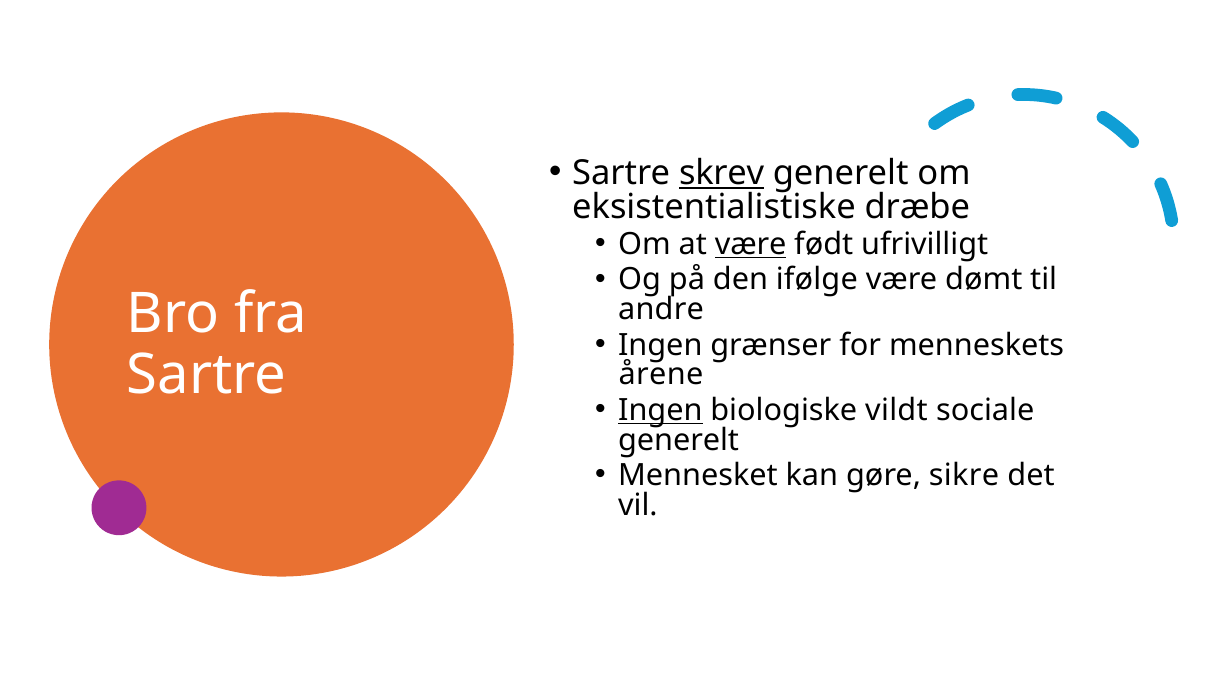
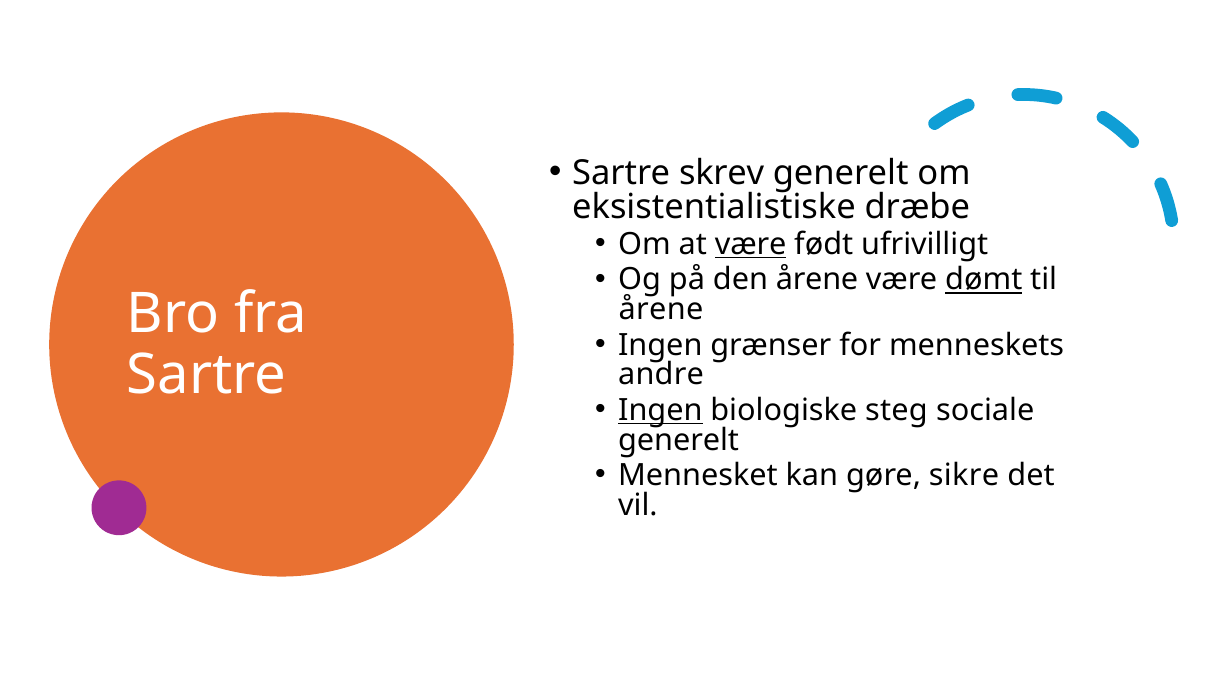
skrev underline: present -> none (722, 173)
den ifølge: ifølge -> årene (817, 280)
dømt underline: none -> present (984, 280)
andre: andre -> årene (661, 310)
årene: årene -> andre (661, 375)
vildt: vildt -> steg (896, 411)
